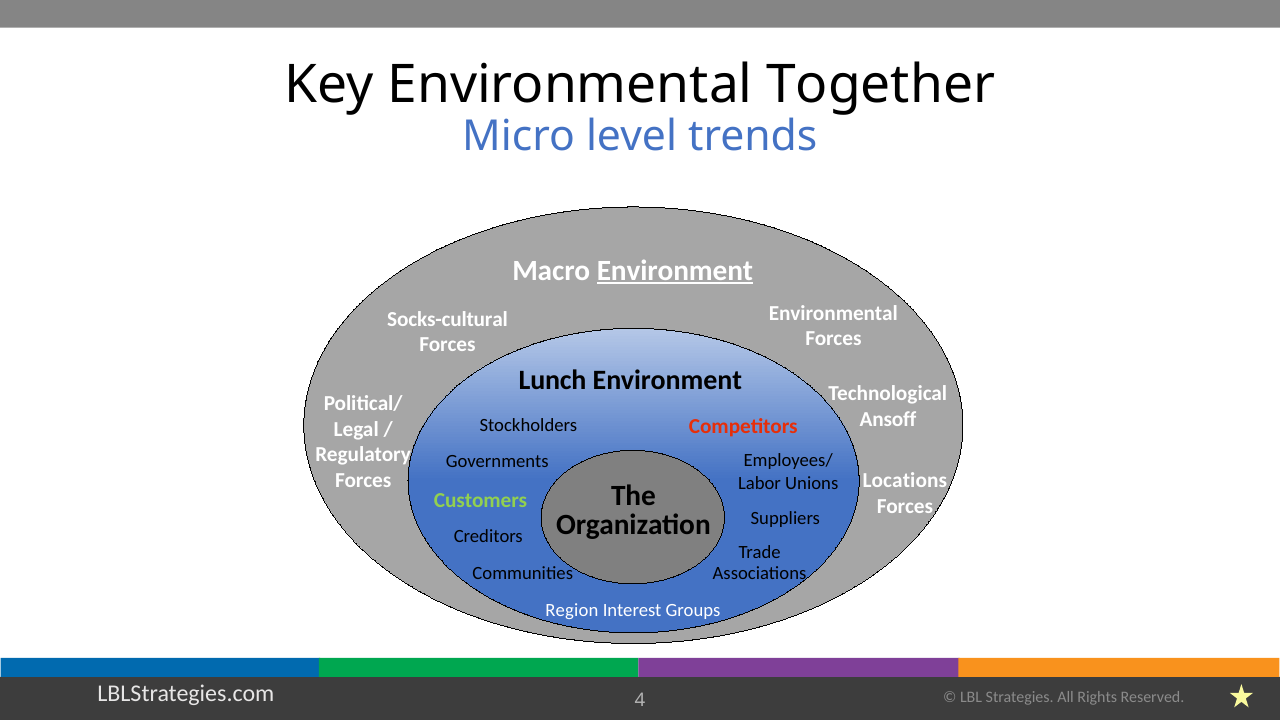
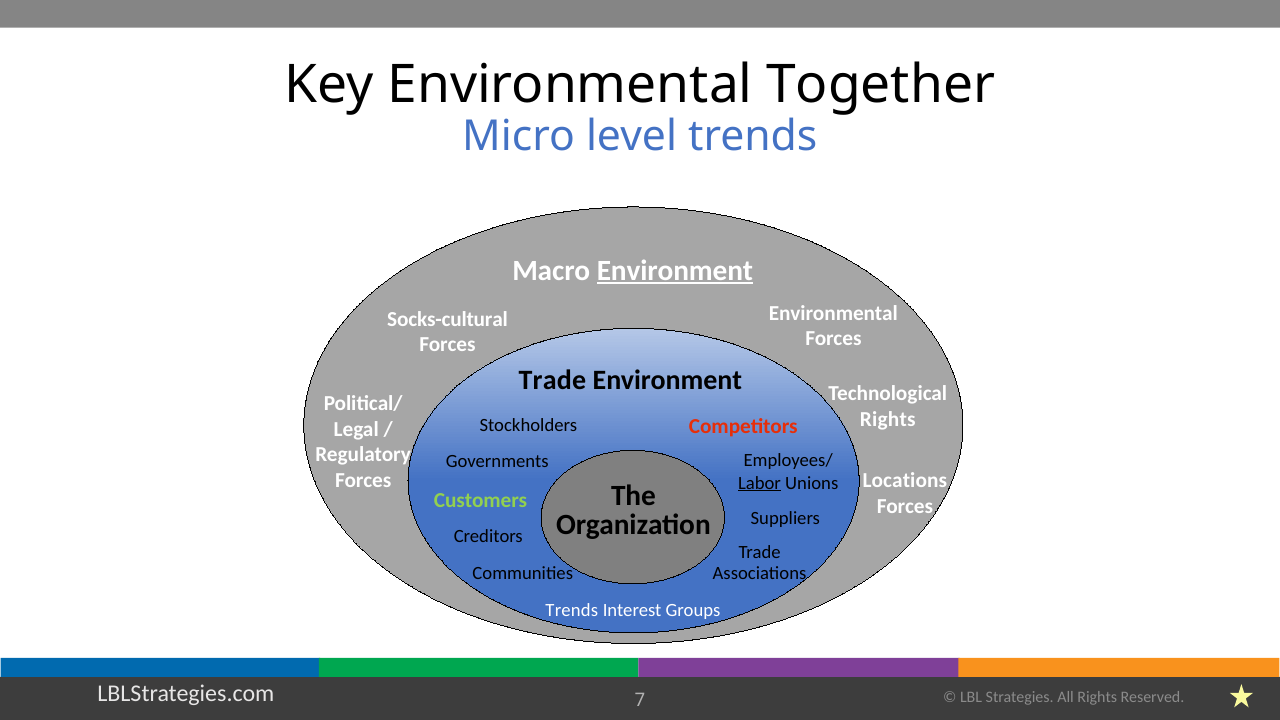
Lunch: Lunch -> Trade (552, 380)
Ansoff: Ansoff -> Rights (888, 419)
Labor underline: none -> present (759, 483)
Region: Region -> Trends (572, 610)
4: 4 -> 7 (640, 700)
